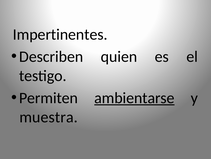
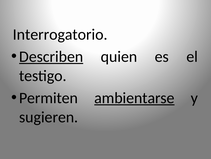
Impertinentes: Impertinentes -> Interrogatorio (60, 34)
Describen underline: none -> present (51, 56)
muestra: muestra -> sugieren (49, 117)
